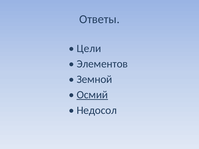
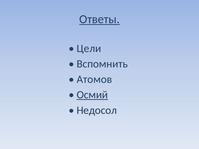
Ответы underline: none -> present (99, 19)
Элементов: Элементов -> Вспомнить (102, 64)
Земной: Земной -> Атомов (94, 79)
